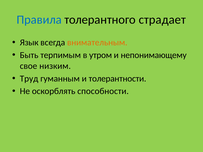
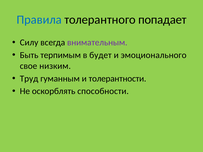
страдает: страдает -> попадает (162, 20)
Язык: Язык -> Силу (29, 43)
внимательным colour: orange -> purple (97, 43)
утром: утром -> будет (100, 55)
непонимающему: непонимающему -> эмоционального (154, 55)
